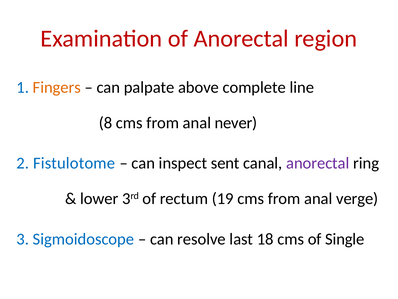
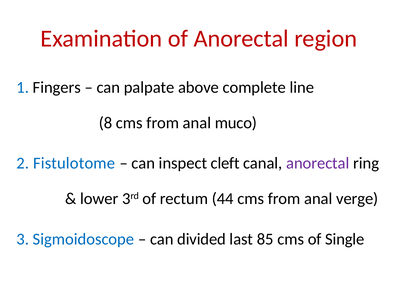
Fingers colour: orange -> black (57, 87)
never: never -> muco (236, 123)
sent: sent -> cleft (225, 163)
19: 19 -> 44 (223, 198)
resolve: resolve -> divided (202, 239)
18: 18 -> 85 (265, 239)
